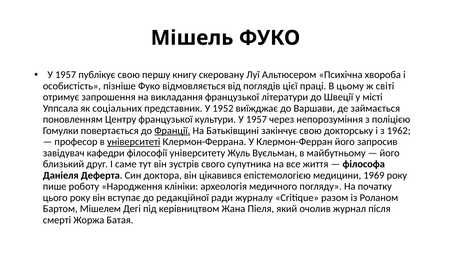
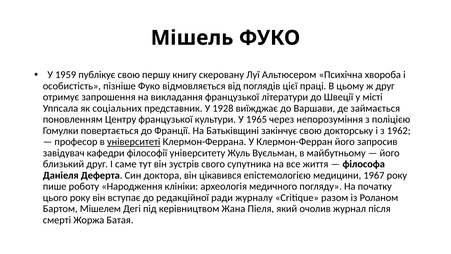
1957: 1957 -> 1959 (66, 75)
ж світі: світі -> друг (385, 86)
1952: 1952 -> 1928 (223, 108)
культури У 1957: 1957 -> 1965 (256, 119)
Франції underline: present -> none (172, 131)
1969: 1969 -> 1967 (374, 175)
